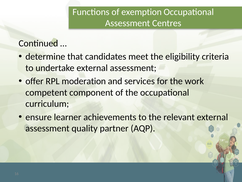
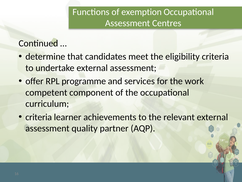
moderation: moderation -> programme (84, 81)
ensure: ensure -> criteria (39, 117)
